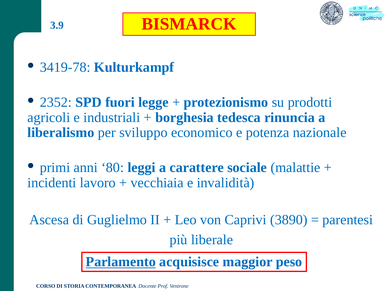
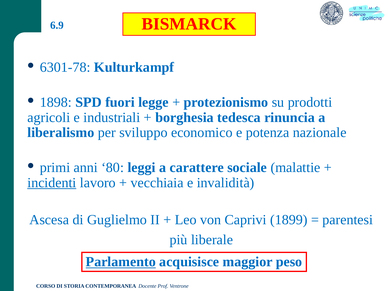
3.9: 3.9 -> 6.9 (57, 25)
3419-78: 3419-78 -> 6301-78 (65, 67)
2352: 2352 -> 1898 (56, 102)
incidenti underline: none -> present (52, 183)
3890: 3890 -> 1899 (289, 220)
